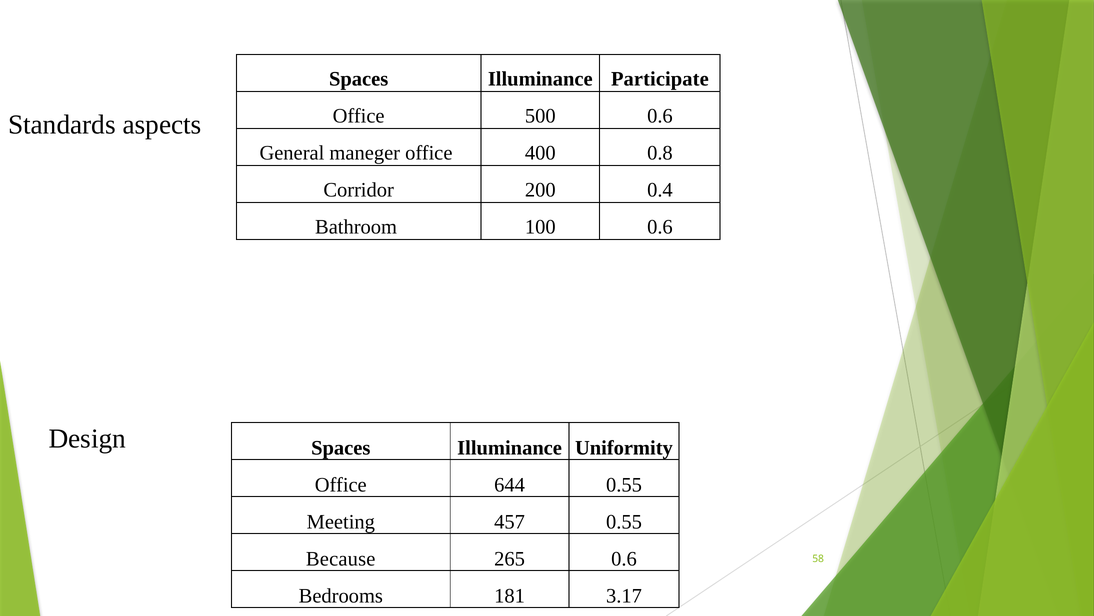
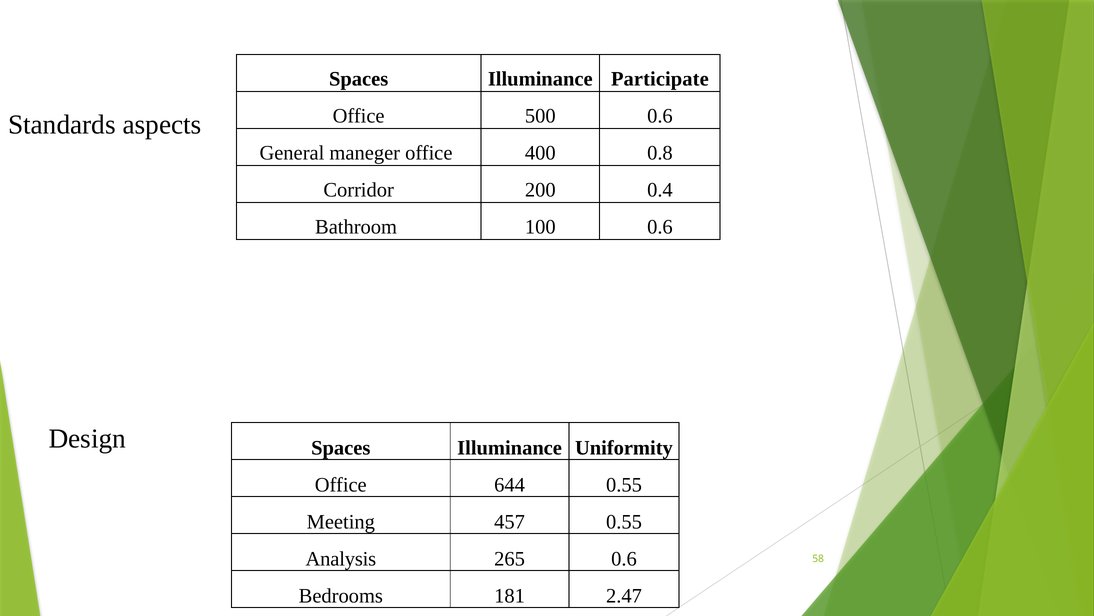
Because: Because -> Analysis (341, 559)
3.17: 3.17 -> 2.47 (624, 596)
